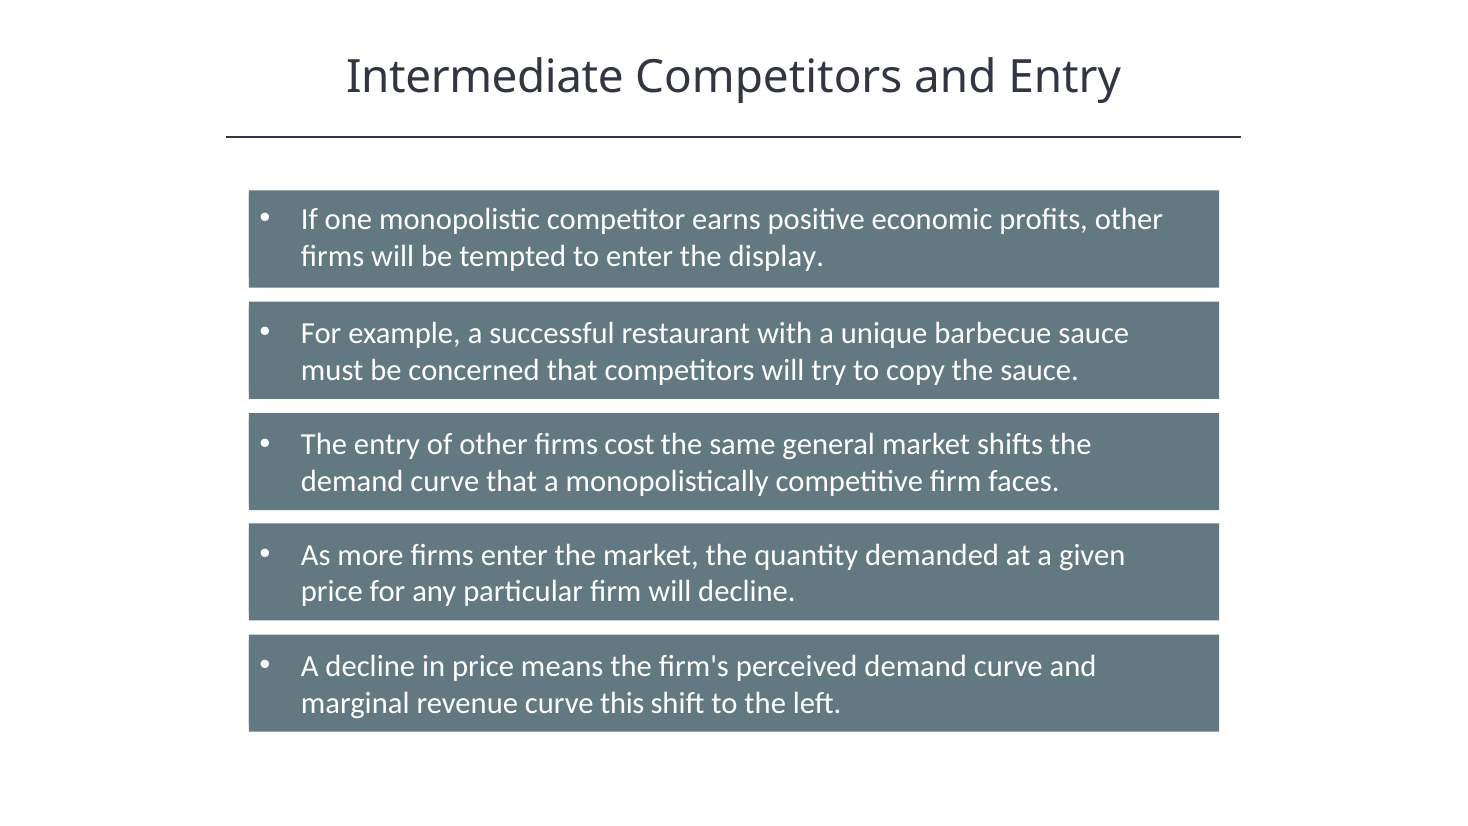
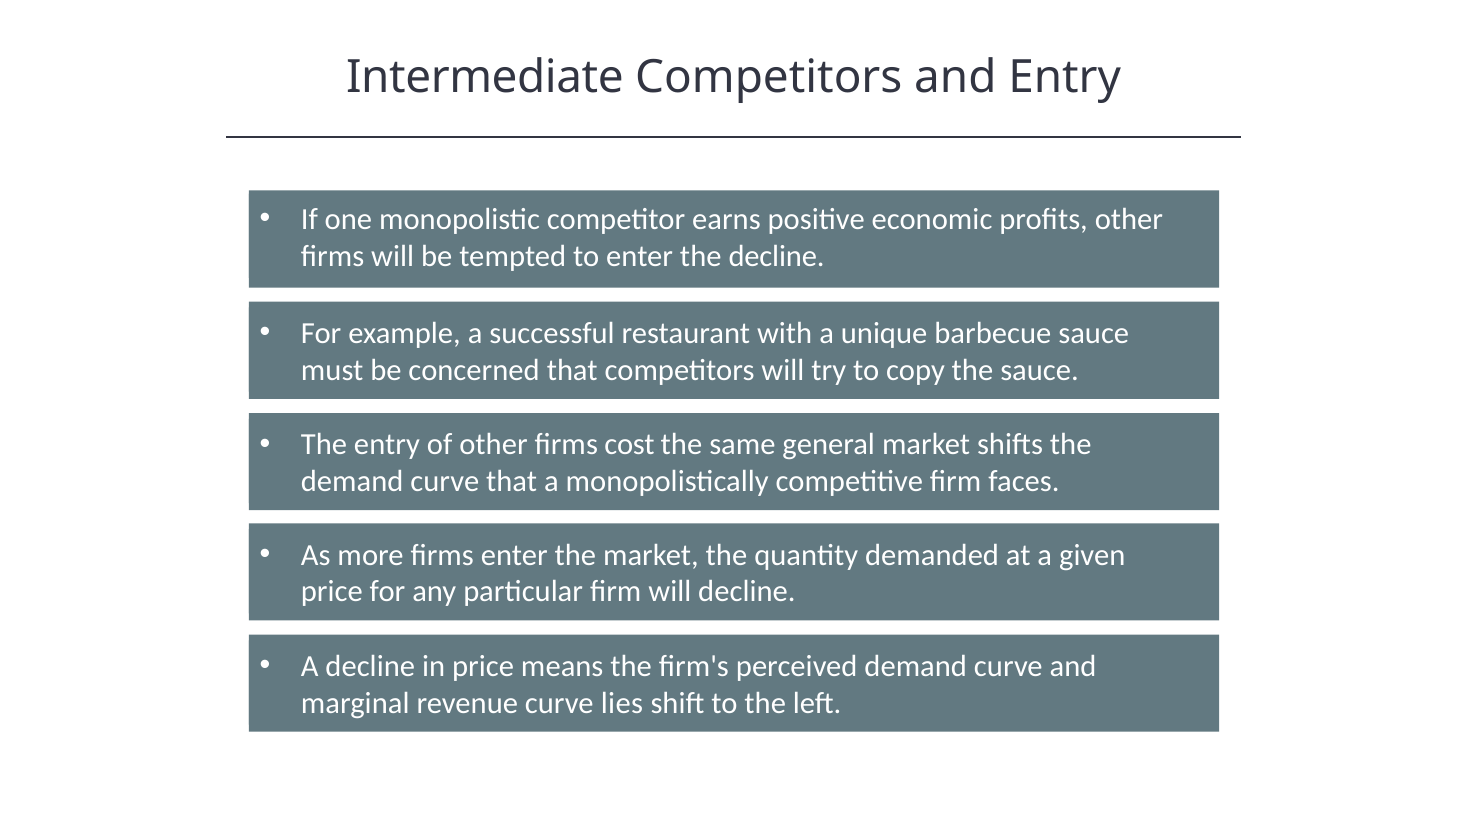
the display: display -> decline (777, 256)
this: this -> lies (622, 703)
